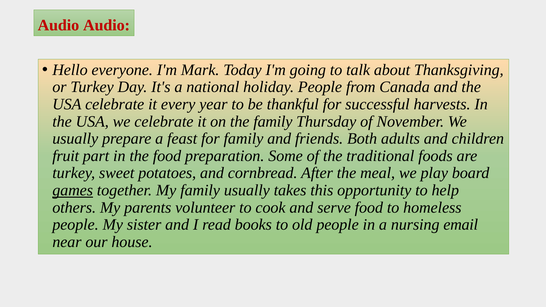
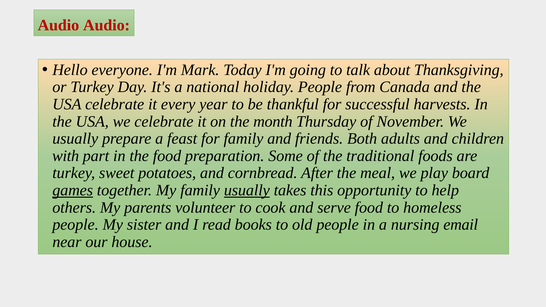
the family: family -> month (273, 121)
fruit: fruit -> with (66, 156)
usually underline: none -> present (247, 190)
